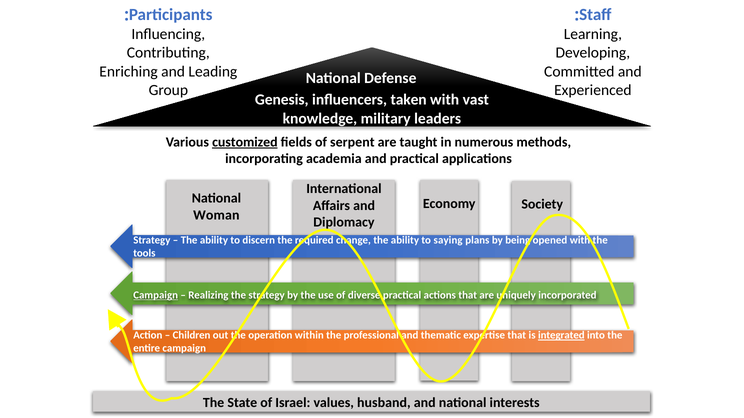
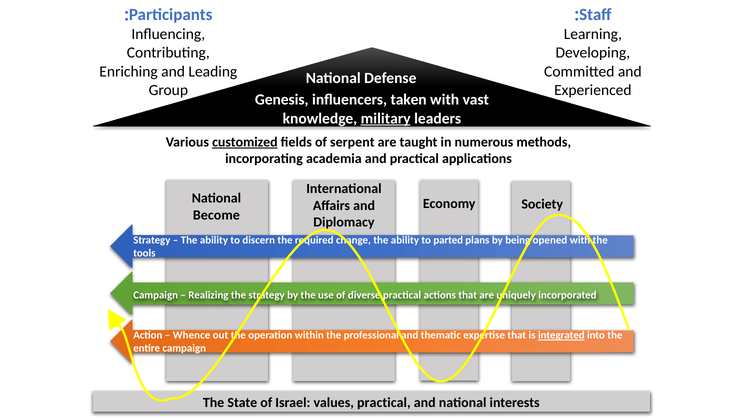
military underline: none -> present (386, 119)
Woman: Woman -> Become (216, 215)
saying: saying -> parted (448, 240)
Campaign underline: present -> none (156, 295)
Children: Children -> Whence (192, 336)
values husband: husband -> practical (384, 403)
